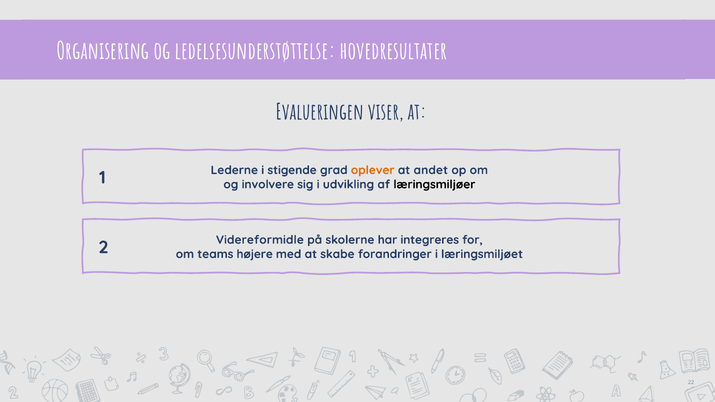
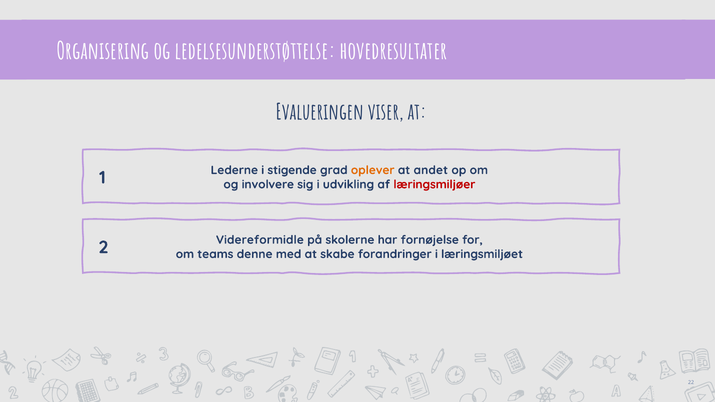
læringsmiljøer colour: black -> red (434, 184)
integreres: integreres -> fornøjelse (430, 240)
højere: højere -> denne (255, 254)
